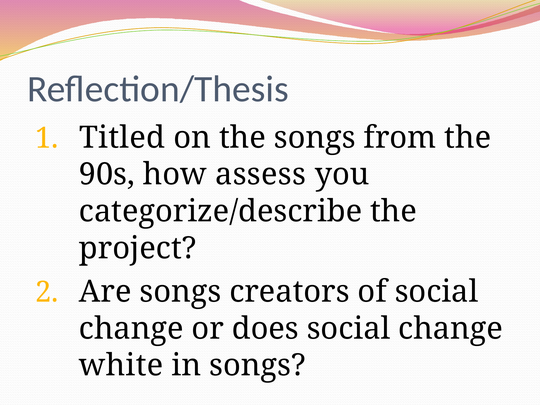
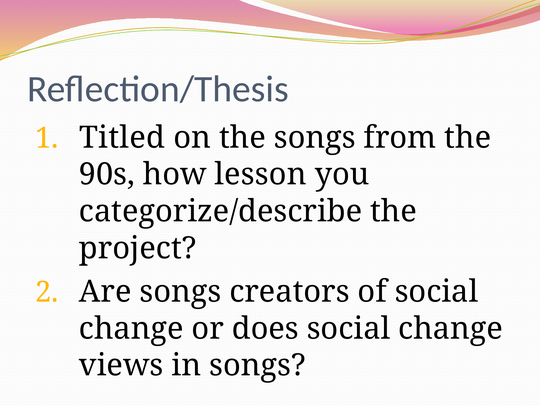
assess: assess -> lesson (261, 174)
white: white -> views (121, 365)
